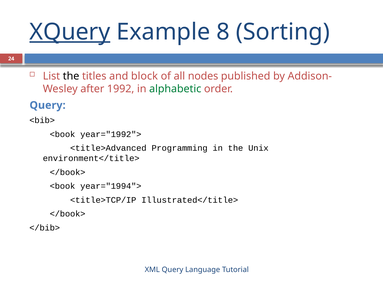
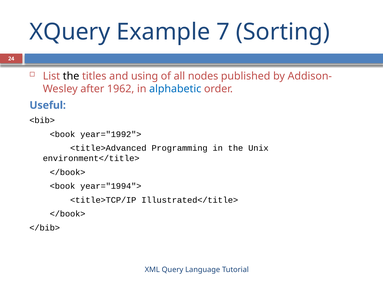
XQuery underline: present -> none (70, 32)
8: 8 -> 7 (223, 32)
block: block -> using (145, 76)
1992: 1992 -> 1962 (121, 89)
alphabetic colour: green -> blue (175, 89)
Query: Query -> Useful (48, 105)
